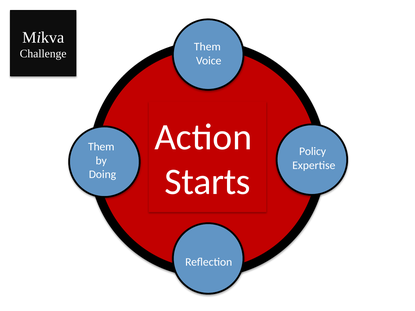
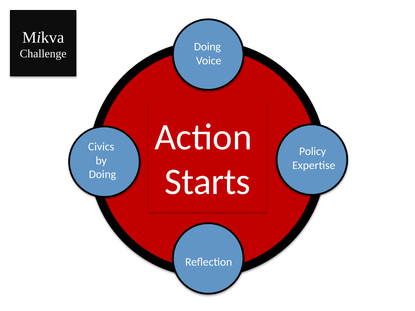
Them: Them -> Doing (207, 47)
Them: Them -> Civics (101, 147)
